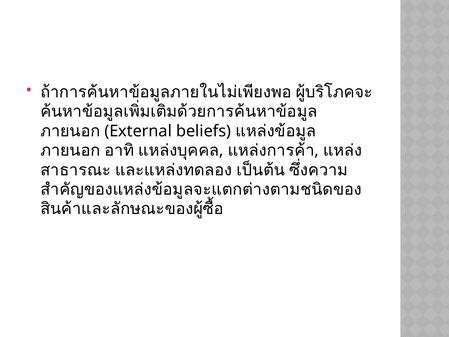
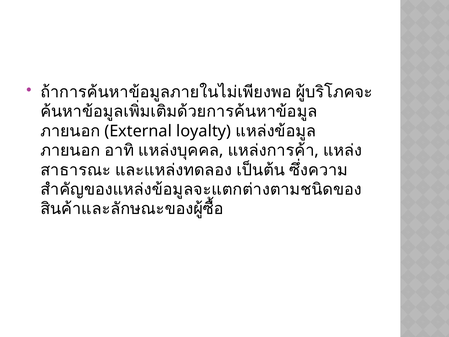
beliefs: beliefs -> loyalty (204, 131)
